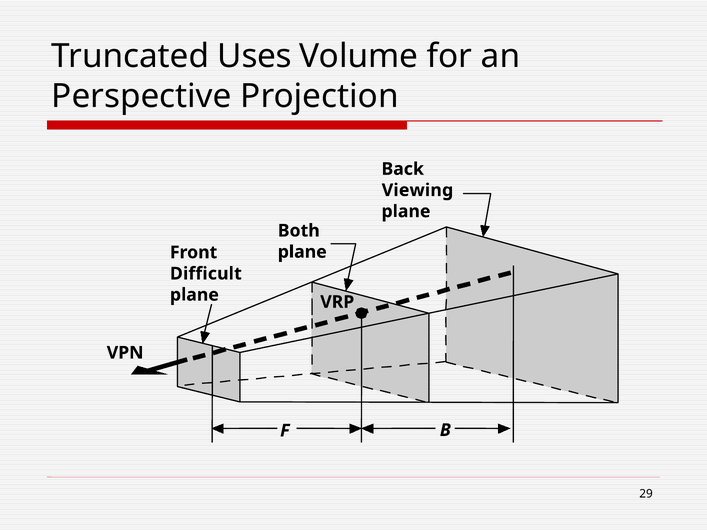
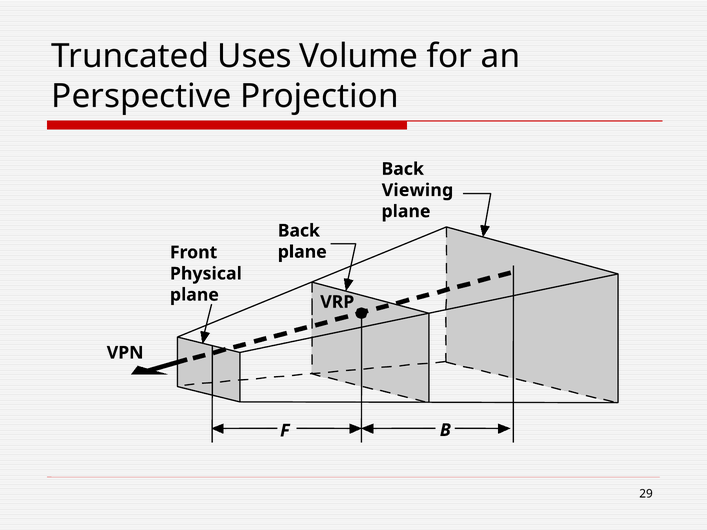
Both: Both -> Back (299, 231)
Difficult: Difficult -> Physical (206, 274)
